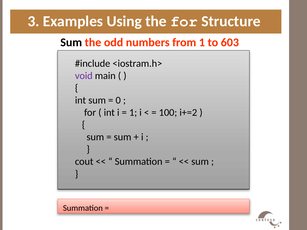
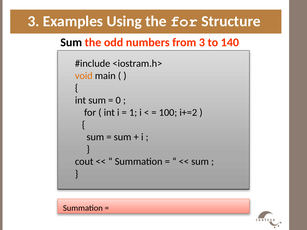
from 1: 1 -> 3 (202, 42)
603: 603 -> 140 (230, 42)
void colour: purple -> orange (84, 76)
